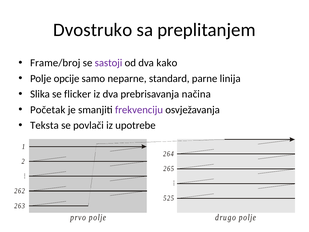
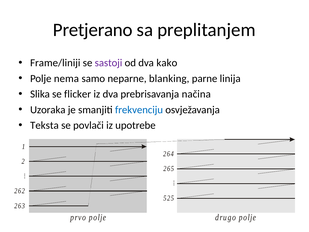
Dvostruko: Dvostruko -> Pretjerano (93, 30)
Frame/broj: Frame/broj -> Frame/liniji (55, 63)
opcije: opcije -> nema (66, 78)
standard: standard -> blanking (169, 78)
Početak: Početak -> Uzoraka (48, 110)
frekvenciju colour: purple -> blue (139, 110)
